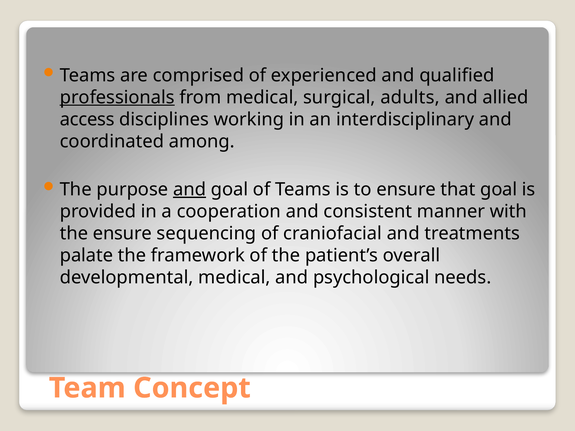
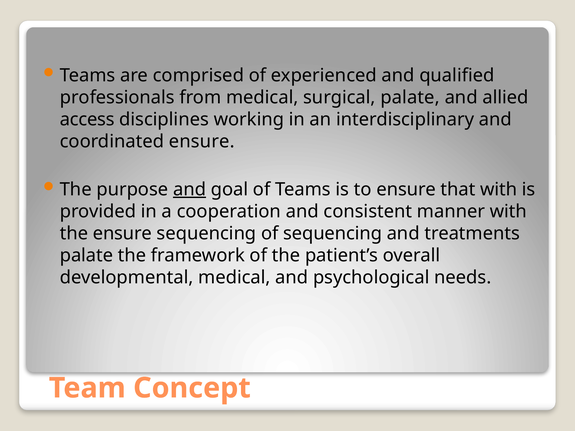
professionals underline: present -> none (117, 97)
surgical adults: adults -> palate (410, 97)
coordinated among: among -> ensure (202, 141)
that goal: goal -> with (499, 190)
of craniofacial: craniofacial -> sequencing (333, 234)
